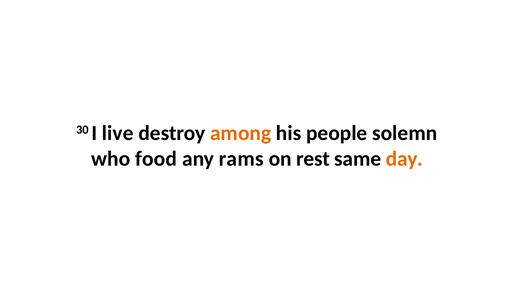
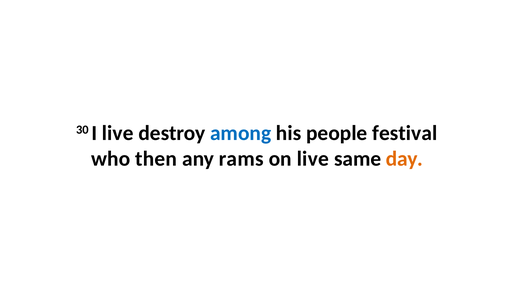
among colour: orange -> blue (241, 133)
solemn: solemn -> festival (405, 133)
food: food -> then (156, 159)
on rest: rest -> live (313, 159)
